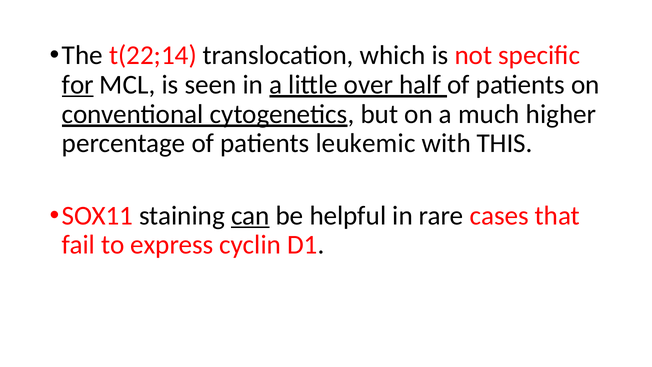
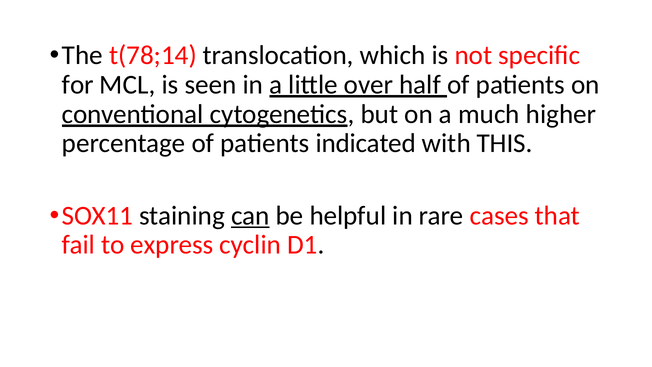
t(22;14: t(22;14 -> t(78;14 (153, 55)
for underline: present -> none (78, 85)
leukemic: leukemic -> indicated (366, 143)
